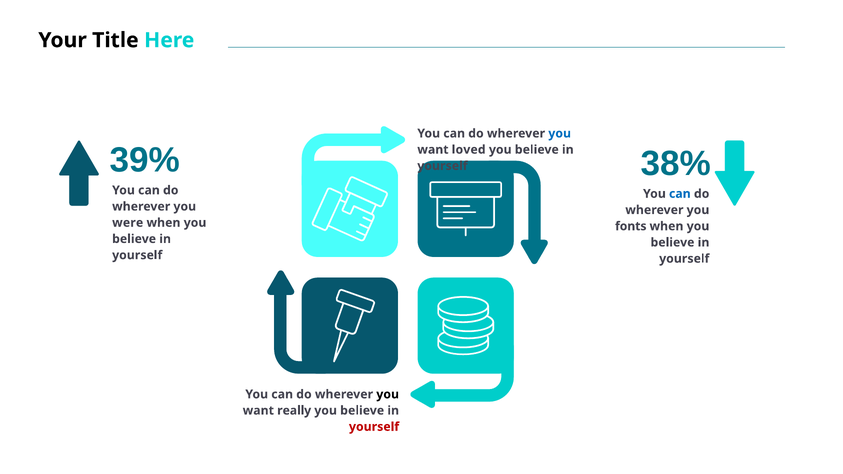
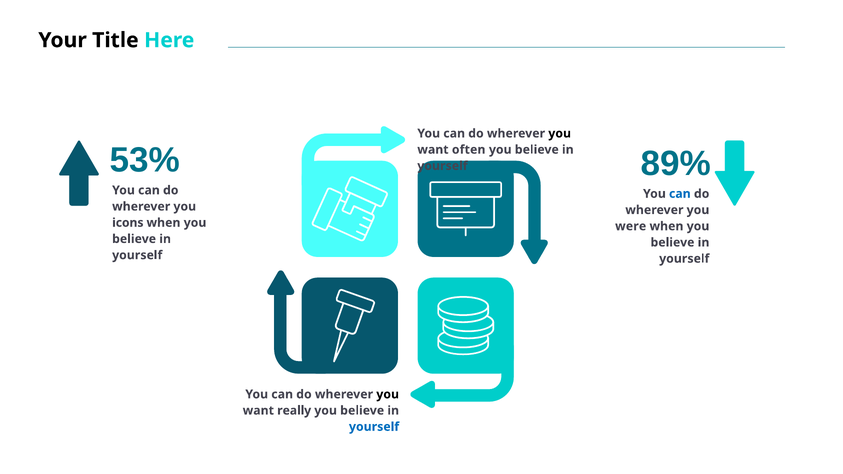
you colour: blue -> black (560, 133)
39%: 39% -> 53% (145, 160)
38%: 38% -> 89% (676, 164)
loved: loved -> often (469, 150)
were: were -> icons (128, 223)
fonts: fonts -> were (631, 226)
yourself colour: red -> blue (374, 427)
